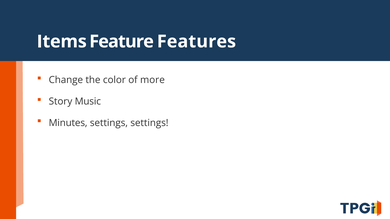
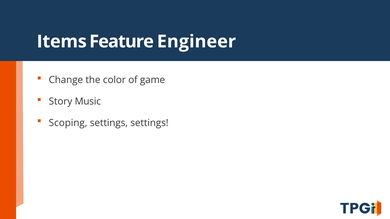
Features: Features -> Engineer (196, 42)
more: more -> game (153, 80)
Minutes: Minutes -> Scoping (68, 123)
